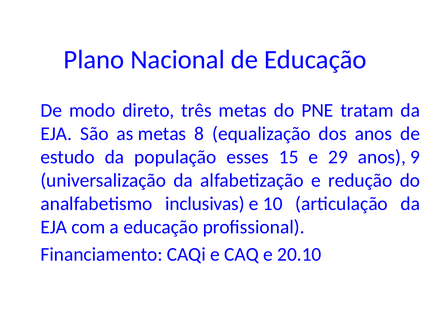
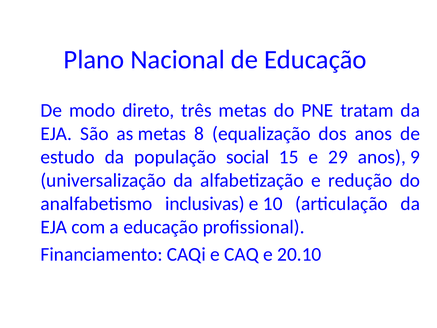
esses: esses -> social (248, 157)
